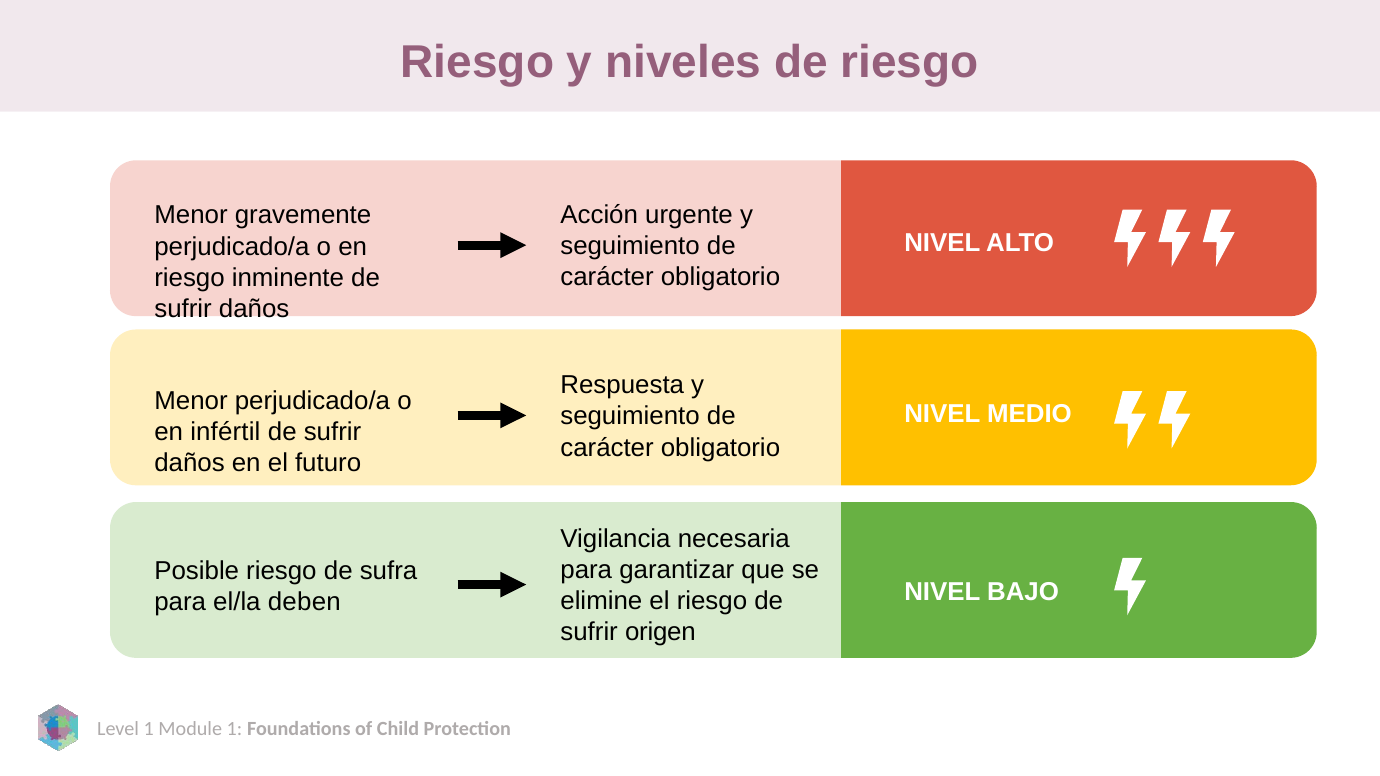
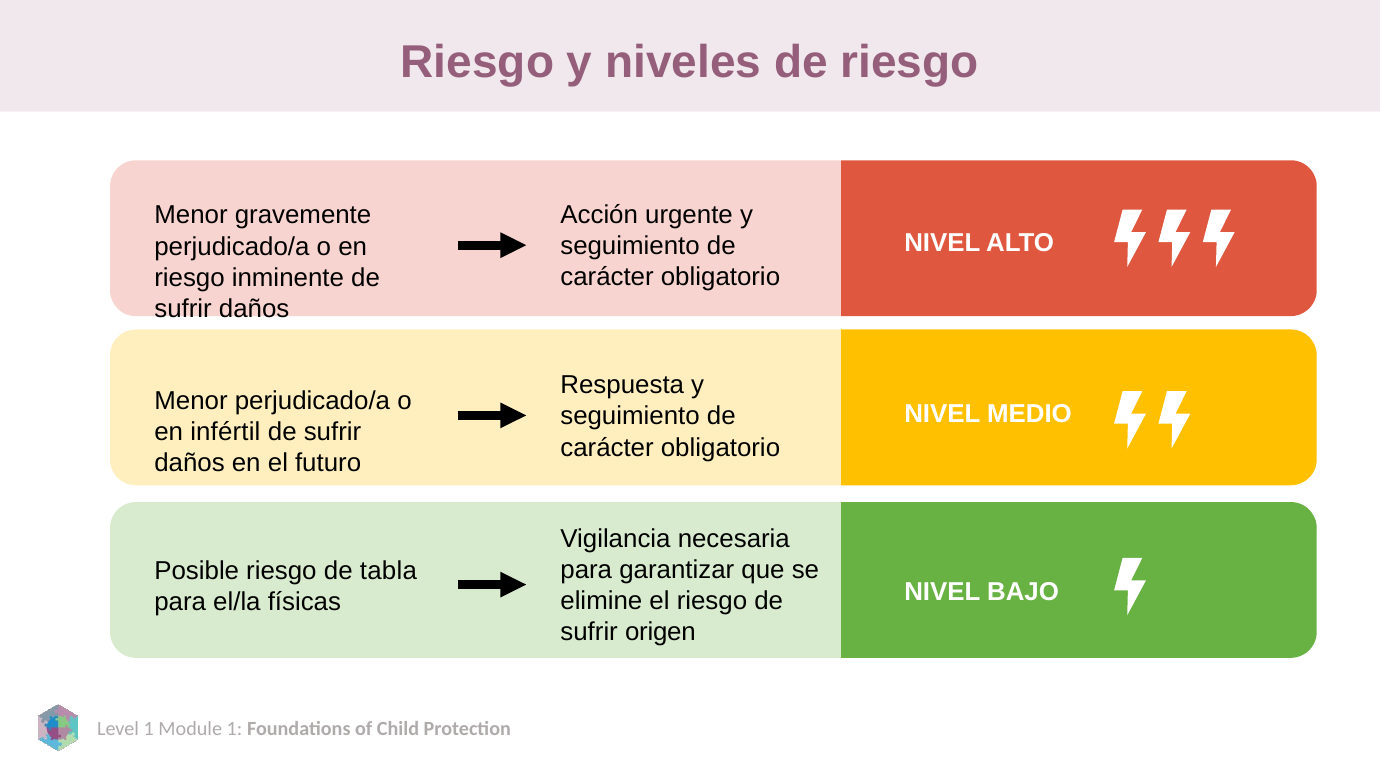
sufra: sufra -> tabla (388, 571)
deben: deben -> físicas (304, 602)
